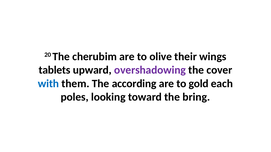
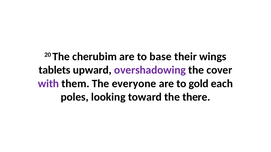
olive: olive -> base (161, 57)
with colour: blue -> purple (48, 84)
according: according -> everyone (134, 84)
bring: bring -> there (196, 97)
